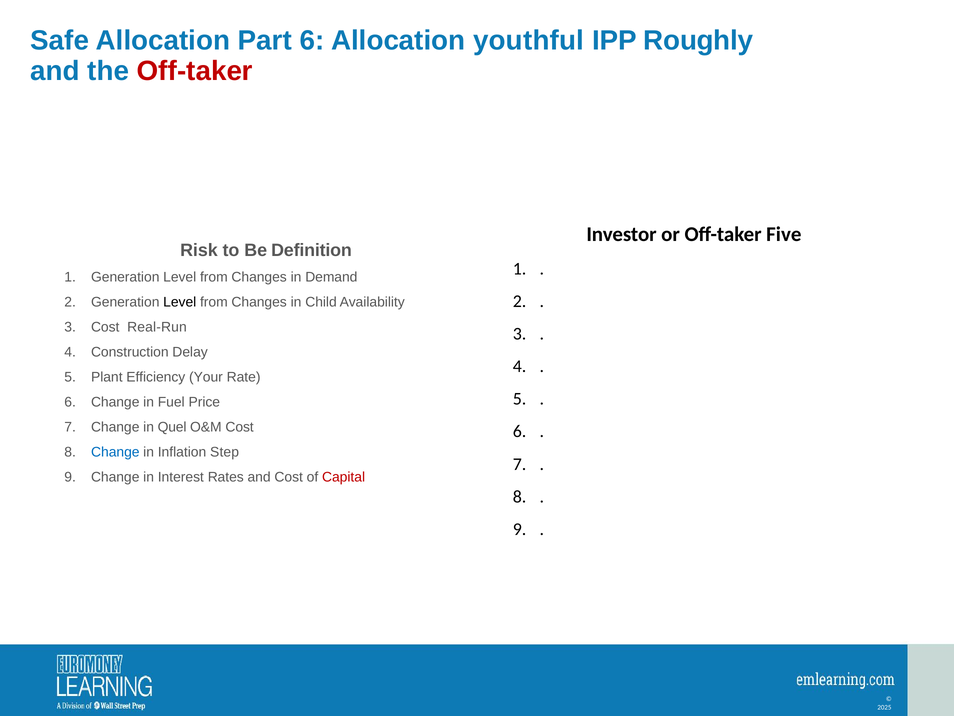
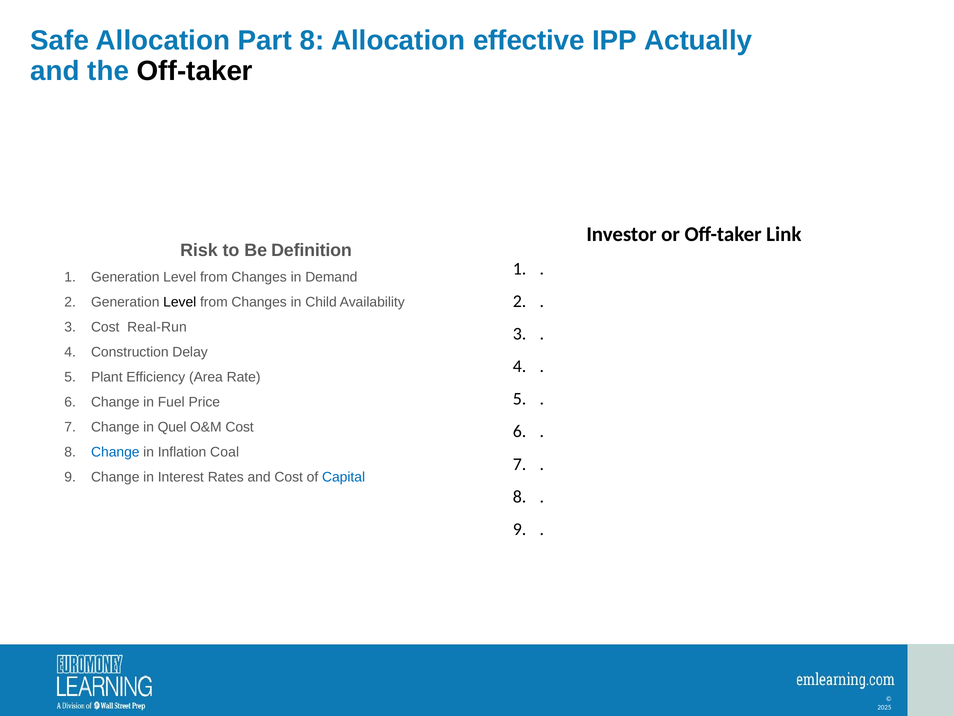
Part 6: 6 -> 8 (312, 41)
youthful: youthful -> effective (529, 41)
Roughly: Roughly -> Actually (698, 41)
Off-taker colour: red -> black (195, 71)
Five: Five -> Link (784, 234)
Your: Your -> Area (206, 377)
Step: Step -> Coal (225, 452)
Capital colour: red -> blue (344, 477)
